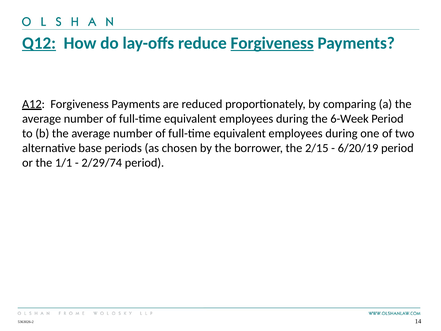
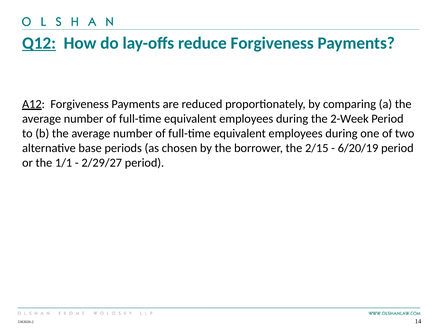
Forgiveness underline: present -> none (272, 43)
6-Week: 6-Week -> 2-Week (350, 119)
2/29/74: 2/29/74 -> 2/29/27 (102, 163)
